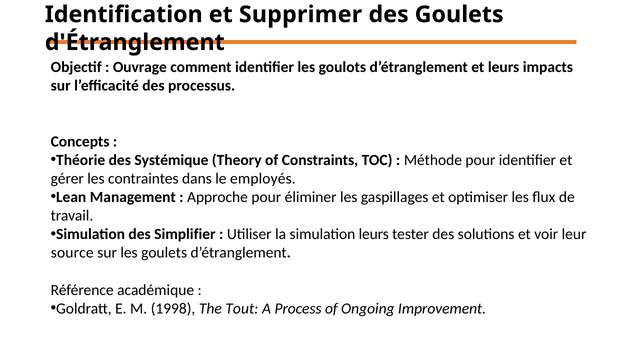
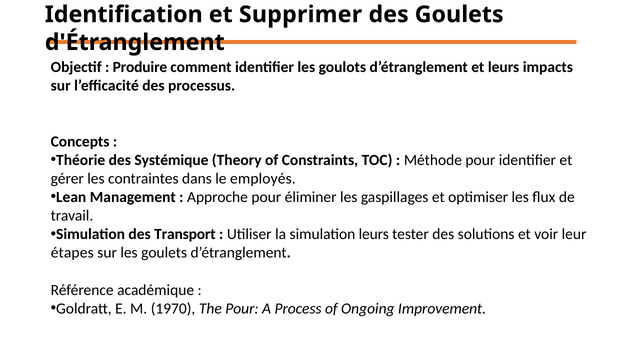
Ouvrage: Ouvrage -> Produire (140, 67)
Simplifier: Simplifier -> Transport (185, 234)
source: source -> étapes (72, 253)
1998: 1998 -> 1970 (173, 309)
The Tout: Tout -> Pour (242, 309)
